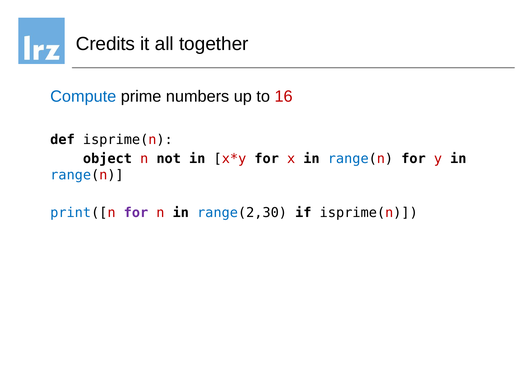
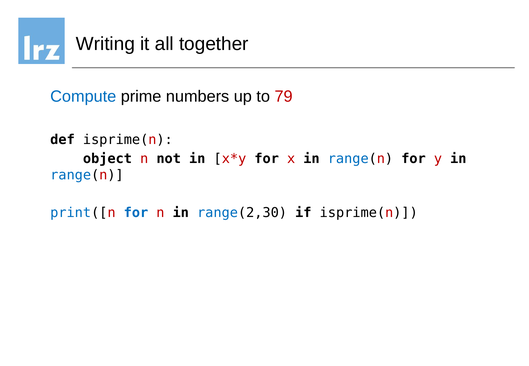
Credits: Credits -> Writing (105, 44)
16: 16 -> 79 (284, 96)
for colour: purple -> blue (136, 213)
